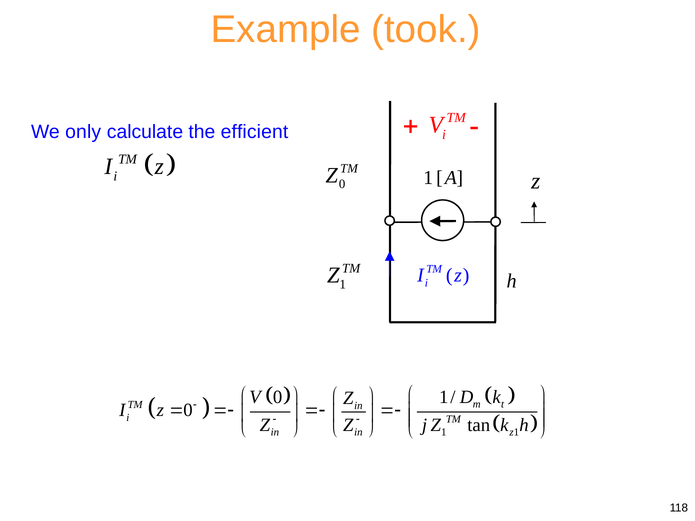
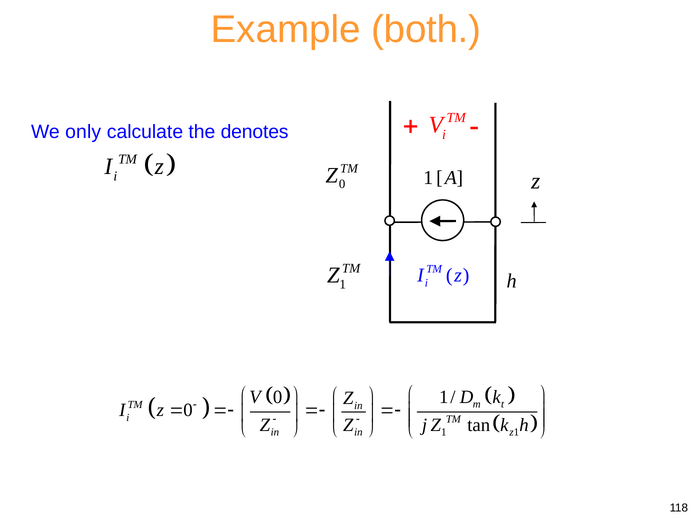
took: took -> both (426, 29)
efficient: efficient -> denotes (255, 132)
